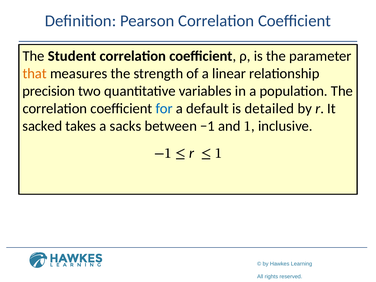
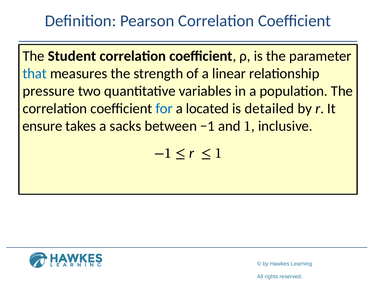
that colour: orange -> blue (35, 74)
precision: precision -> pressure (49, 91)
default: default -> located (208, 109)
sacked: sacked -> ensure (42, 126)
